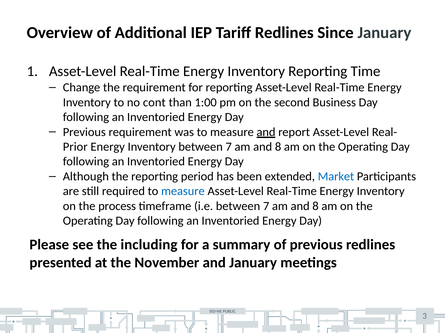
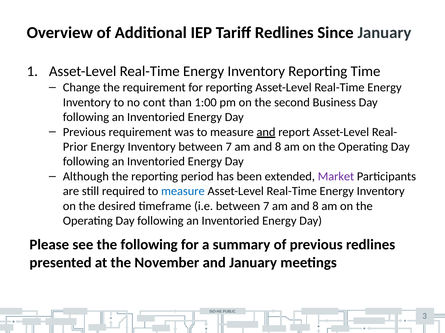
Market colour: blue -> purple (336, 177)
process: process -> desired (117, 207)
the including: including -> following (149, 245)
